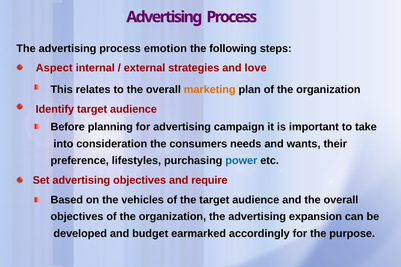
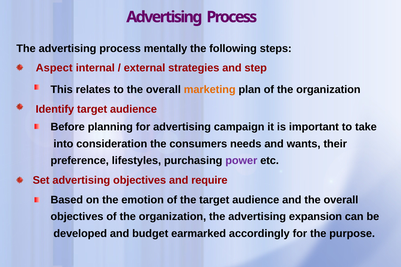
emotion: emotion -> mentally (166, 49)
love: love -> step (256, 68)
power colour: blue -> purple (241, 161)
vehicles: vehicles -> emotion (143, 200)
